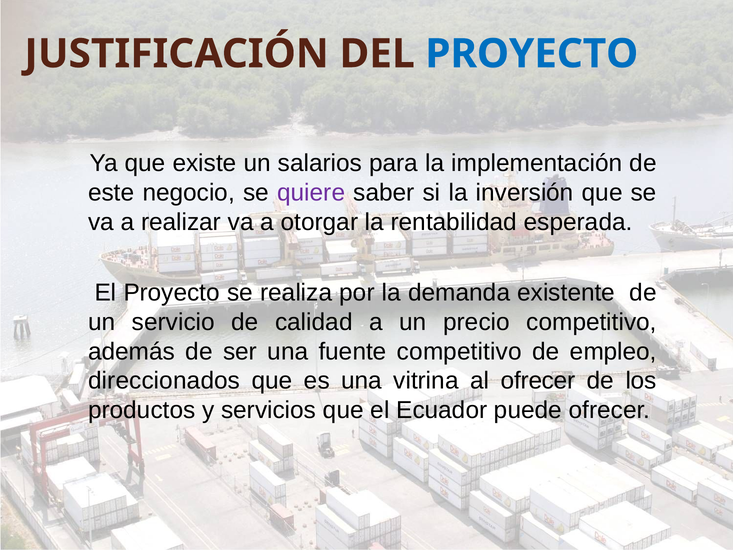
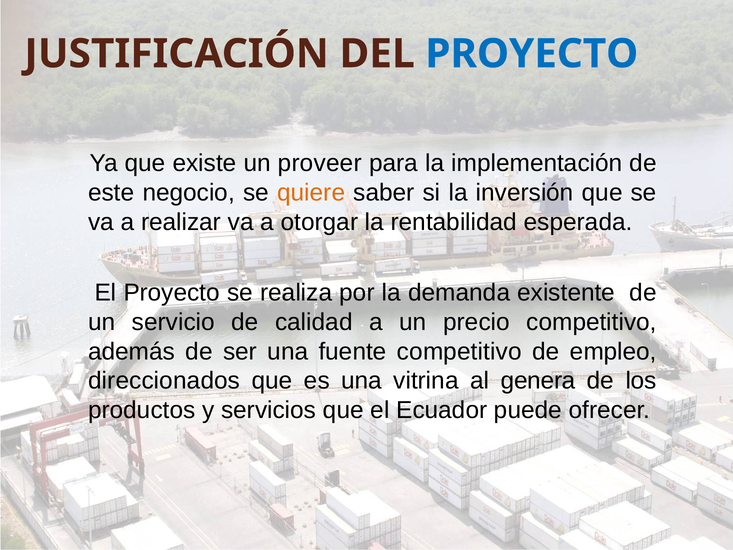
salarios: salarios -> proveer (320, 163)
quiere colour: purple -> orange (311, 193)
al ofrecer: ofrecer -> genera (538, 381)
